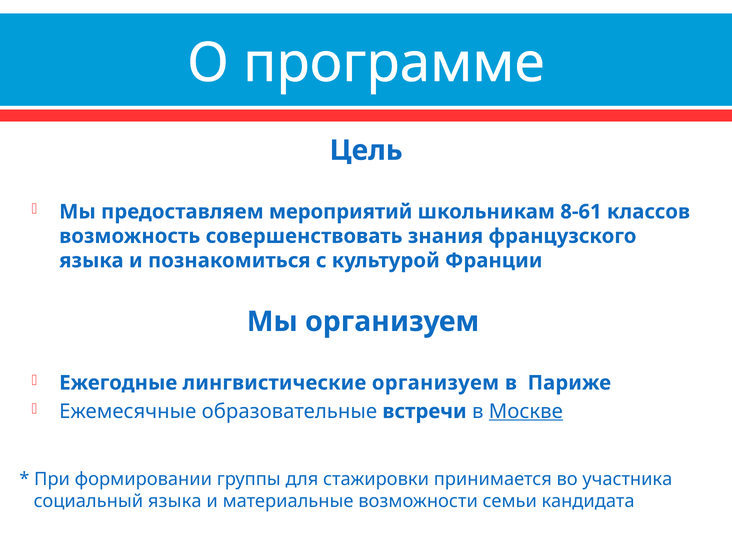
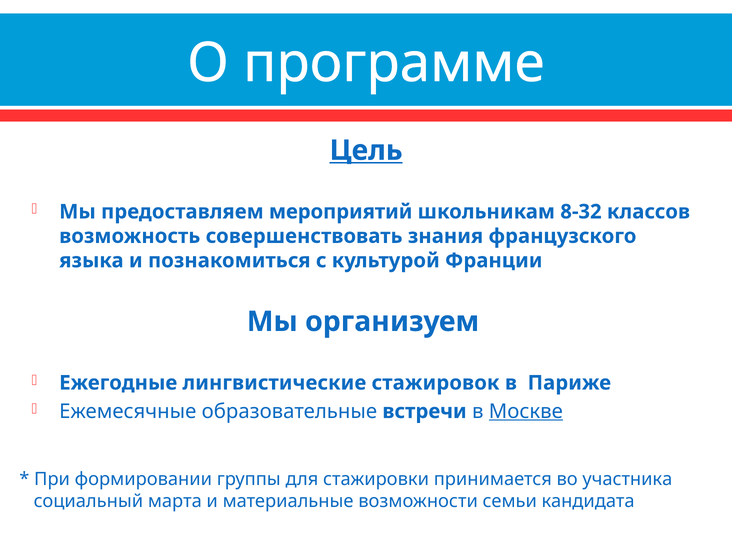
Цель underline: none -> present (366, 150)
8-61: 8-61 -> 8-32 (581, 212)
лингвистические организуем: организуем -> стажировок (436, 383)
социальный языка: языка -> марта (175, 501)
